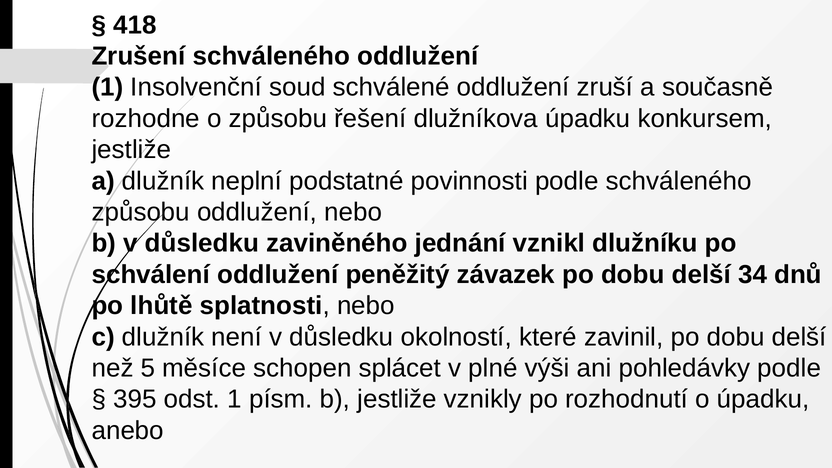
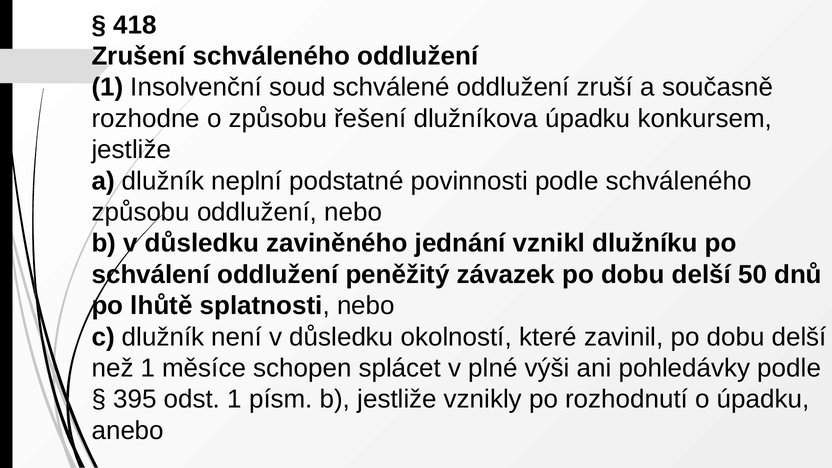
34: 34 -> 50 (753, 275)
než 5: 5 -> 1 (148, 368)
